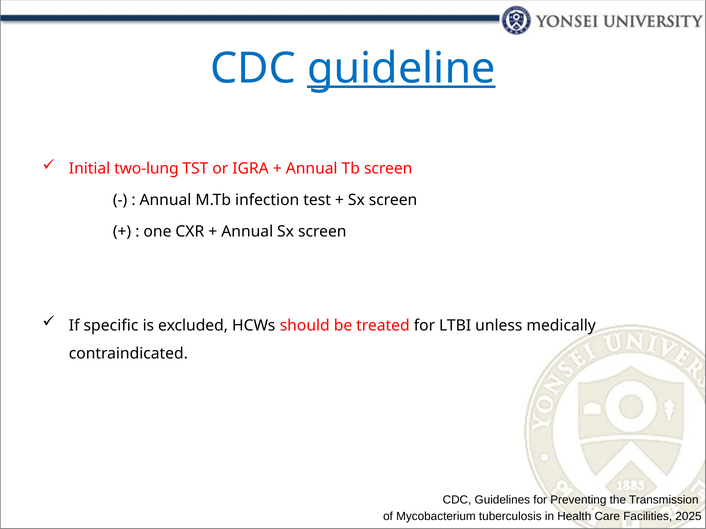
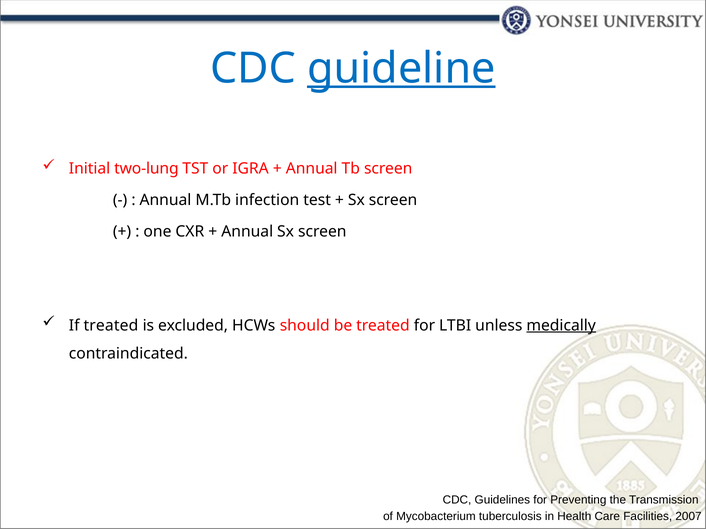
If specific: specific -> treated (111, 326)
medically underline: none -> present (561, 326)
2025: 2025 -> 2007 (689, 517)
